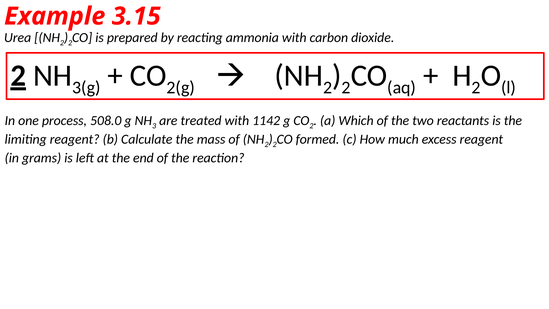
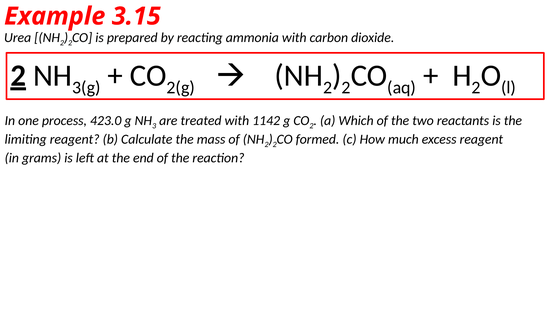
508.0: 508.0 -> 423.0 (106, 120)
